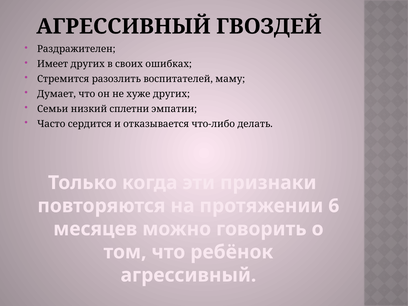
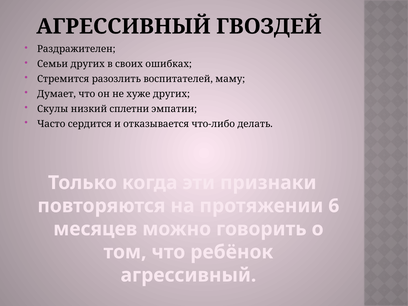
Имеет: Имеет -> Семьи (53, 64)
Семьи: Семьи -> Скулы (53, 109)
